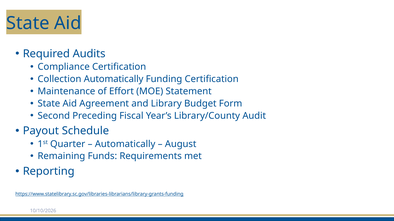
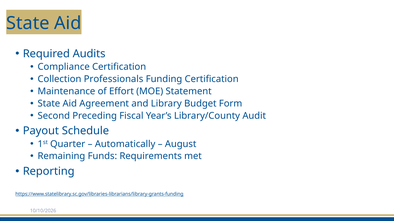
Collection Automatically: Automatically -> Professionals (114, 79)
